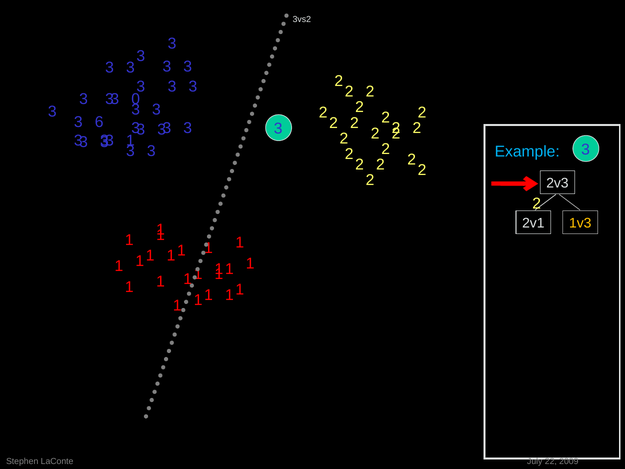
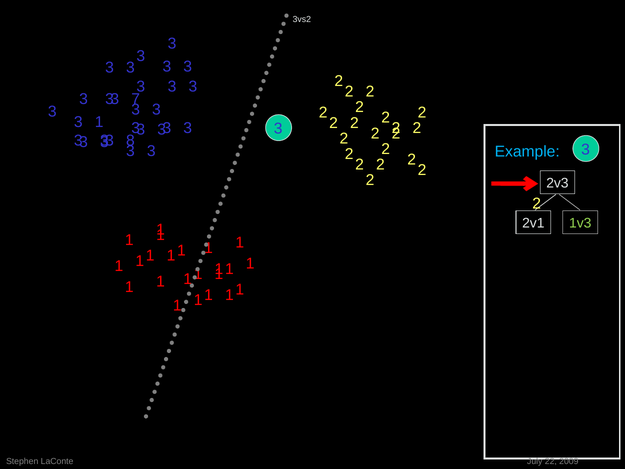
0: 0 -> 7 (136, 99)
6: 6 -> 1 (99, 122)
1: 1 -> 8 (130, 141)
1v3 colour: yellow -> light green (580, 223)
